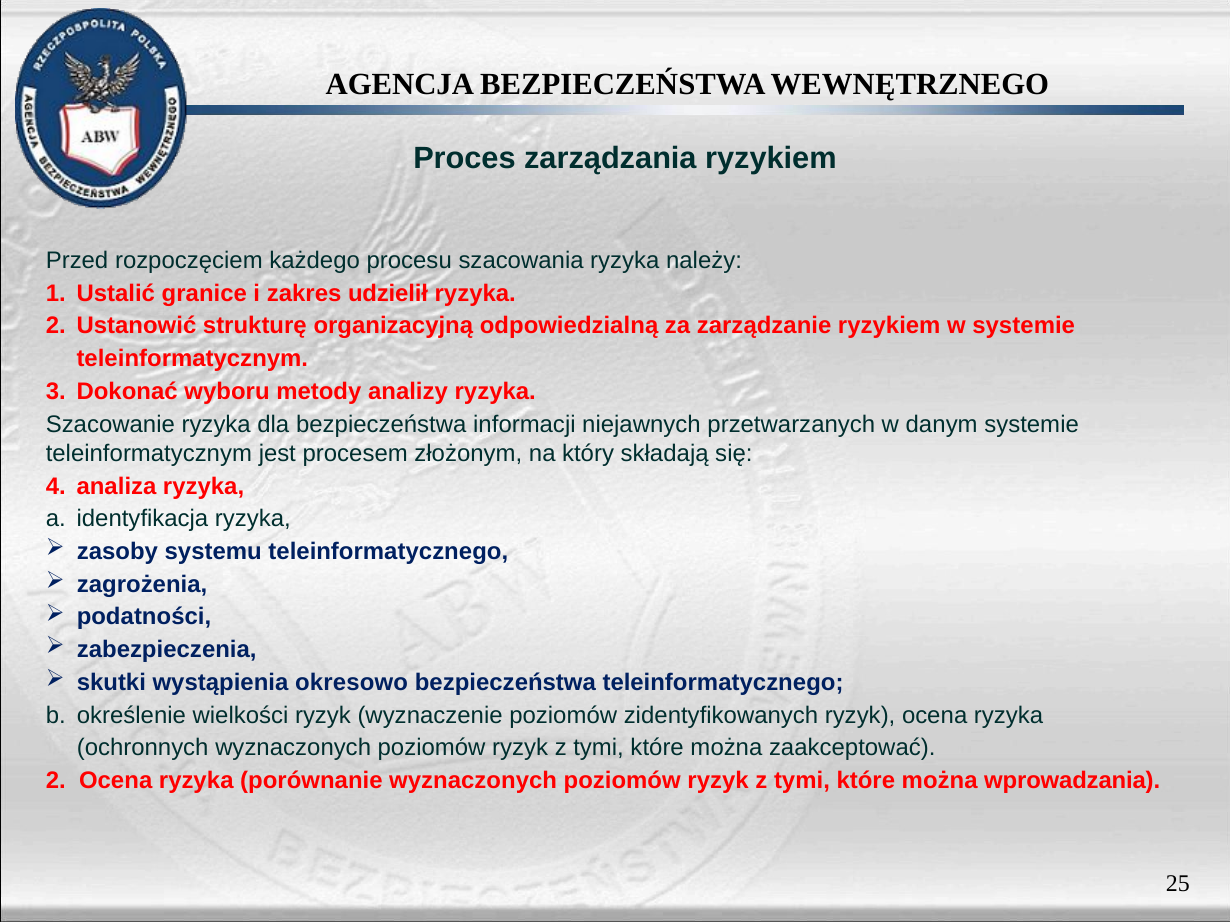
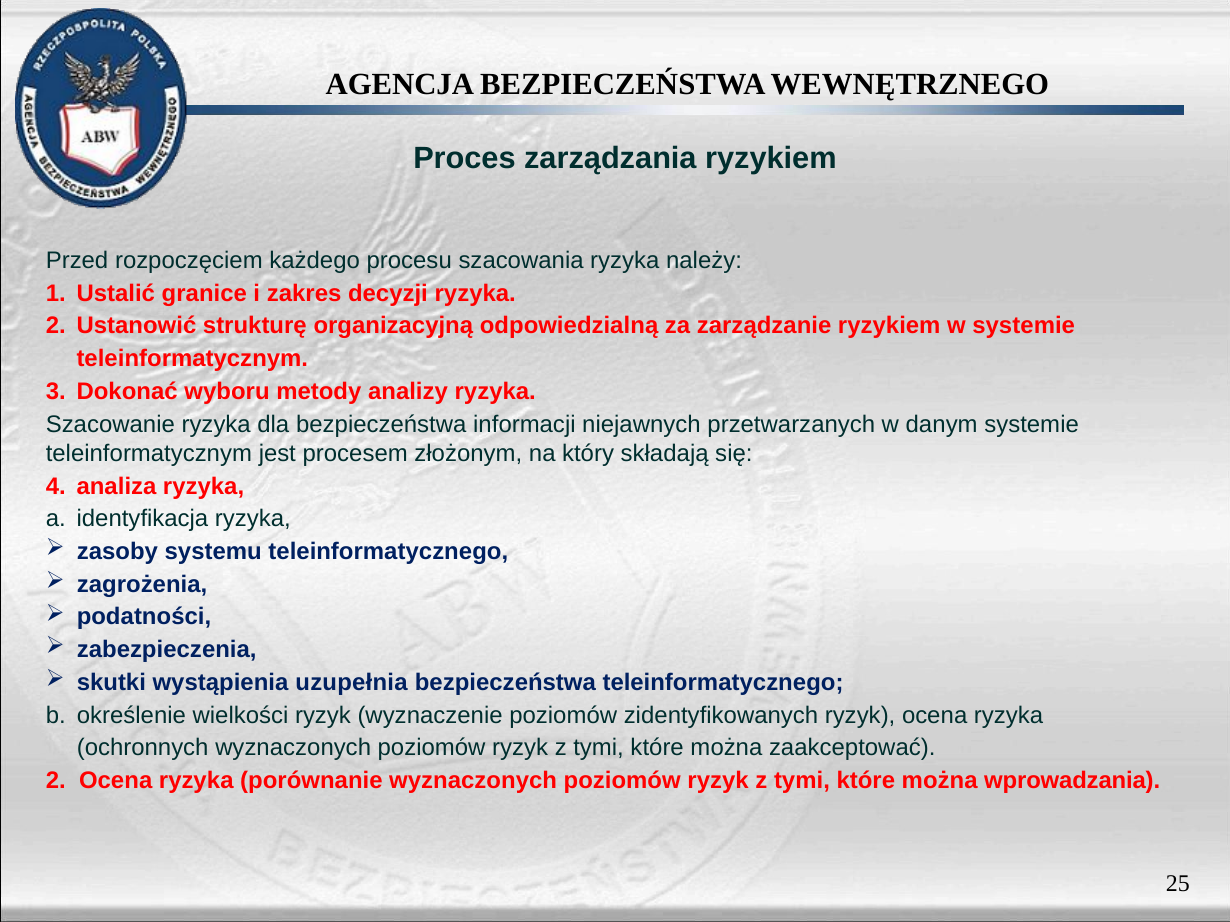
udzielił: udzielił -> decyzji (388, 293)
okresowo: okresowo -> uzupełnia (352, 683)
